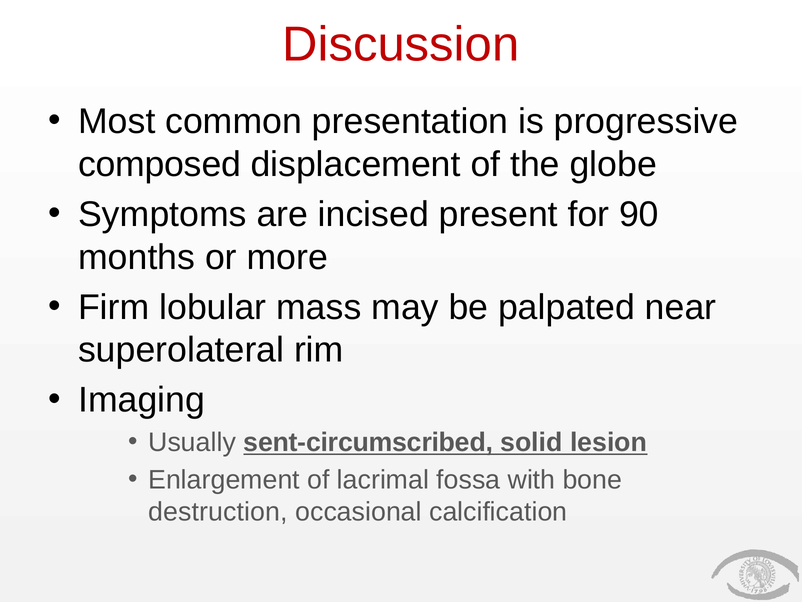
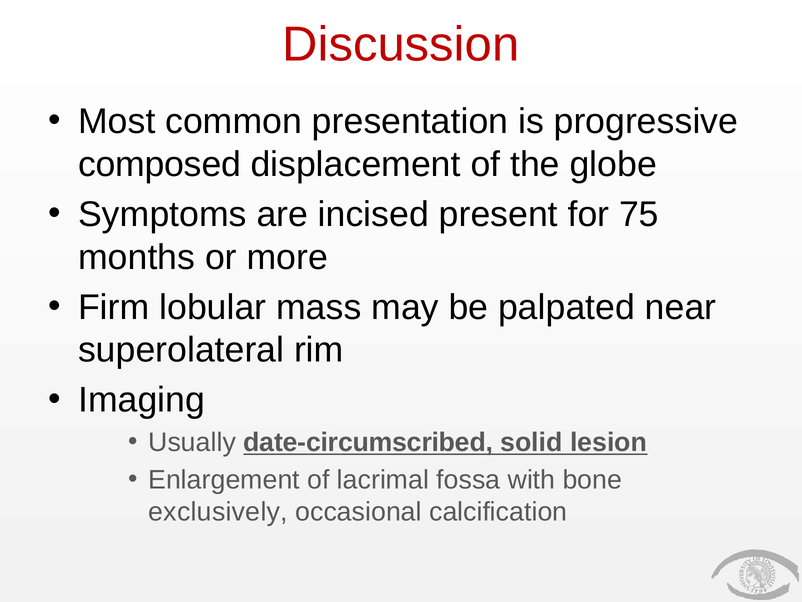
90: 90 -> 75 (639, 214)
sent-circumscribed: sent-circumscribed -> date-circumscribed (368, 442)
destruction: destruction -> exclusively (218, 511)
